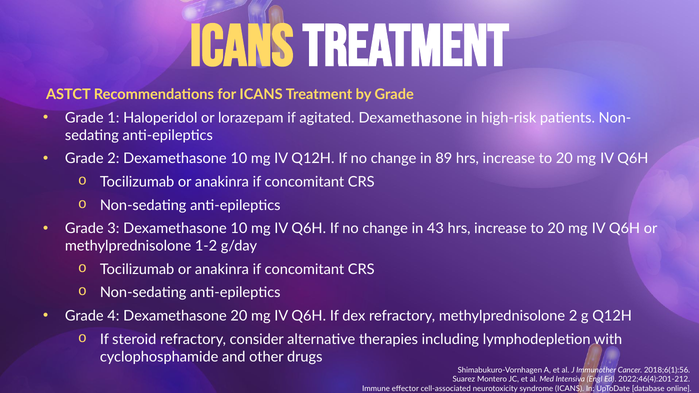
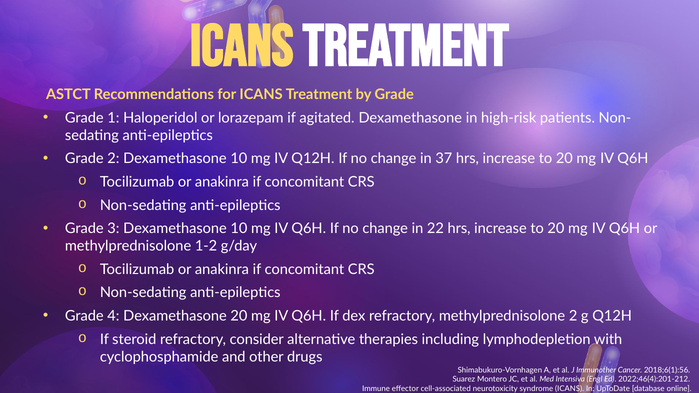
89: 89 -> 37 (444, 159)
43: 43 -> 22 (435, 229)
